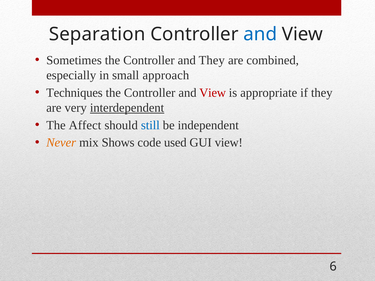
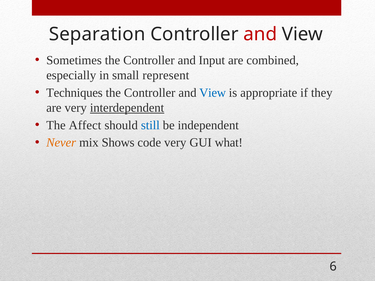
and colour: blue -> red (260, 34)
and They: They -> Input (212, 60)
approach: approach -> represent (166, 75)
View colour: red -> blue (213, 93)
code used: used -> very (175, 143)
GUI view: view -> what (229, 143)
